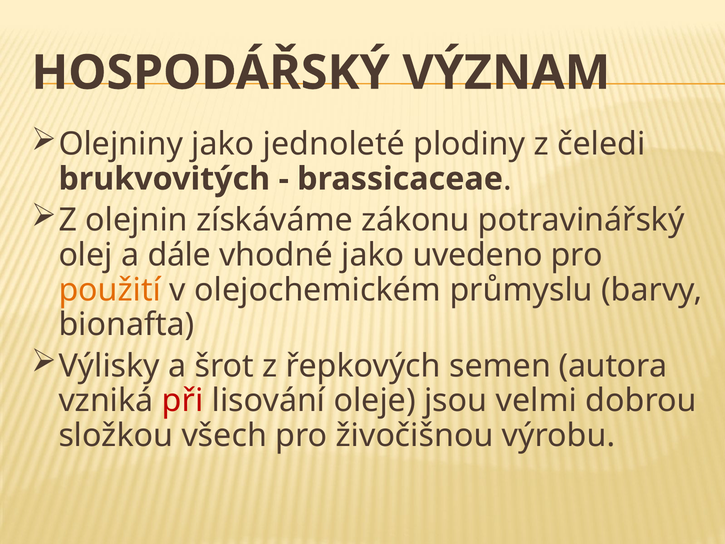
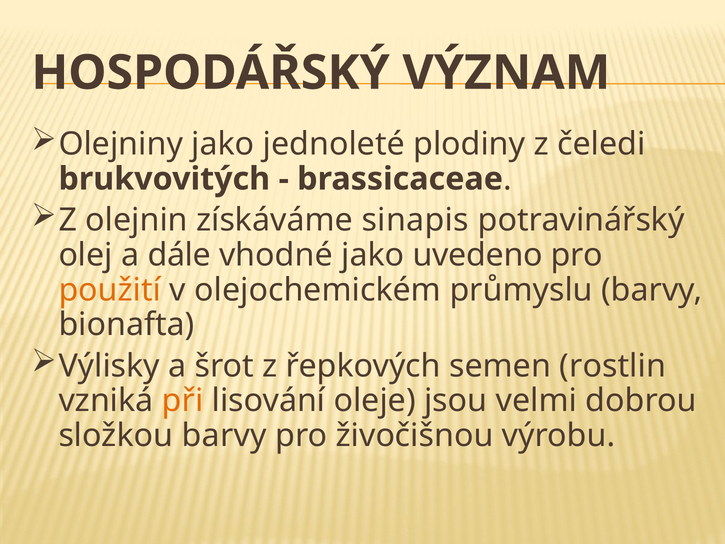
zákonu: zákonu -> sinapis (415, 220)
autora: autora -> rostlin (613, 366)
při colour: red -> orange (183, 401)
složkou všech: všech -> barvy (224, 435)
